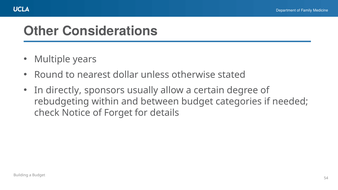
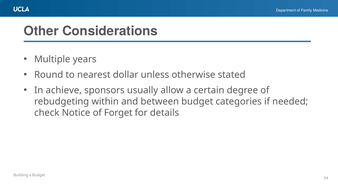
directly: directly -> achieve (64, 90)
